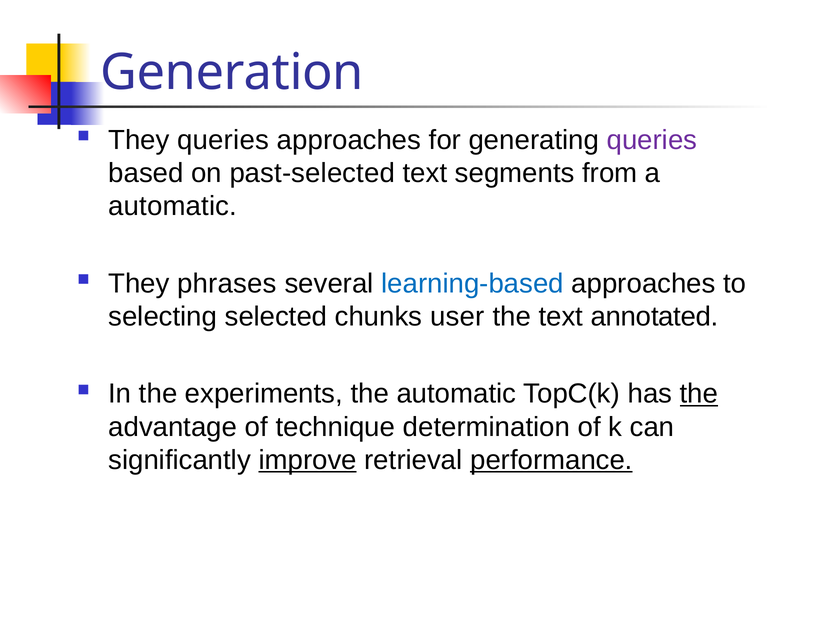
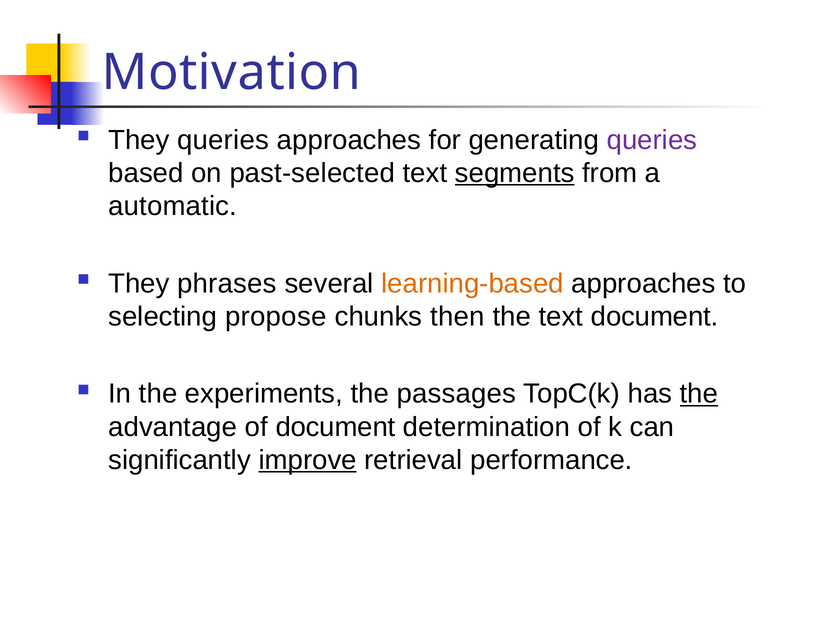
Generation: Generation -> Motivation (231, 73)
segments underline: none -> present (515, 173)
learning-based colour: blue -> orange (472, 283)
selected: selected -> propose (276, 317)
user: user -> then (457, 317)
text annotated: annotated -> document (655, 317)
the automatic: automatic -> passages (456, 394)
of technique: technique -> document (335, 427)
performance underline: present -> none (551, 460)
